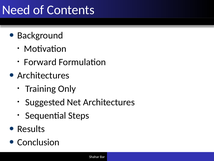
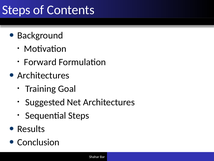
Need: Need -> Steps (16, 10)
Only: Only -> Goal (67, 89)
